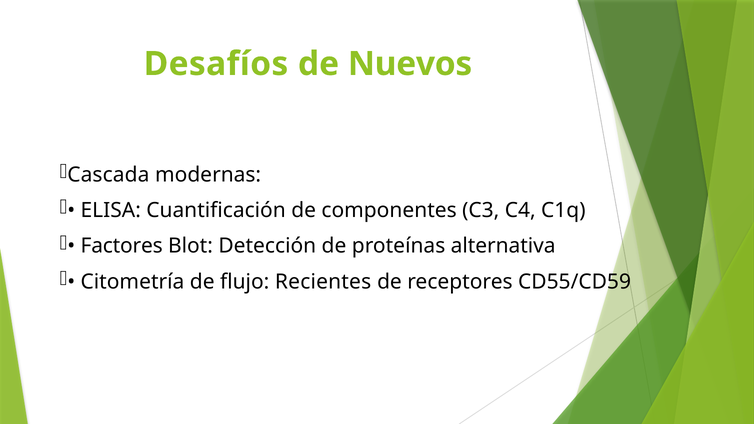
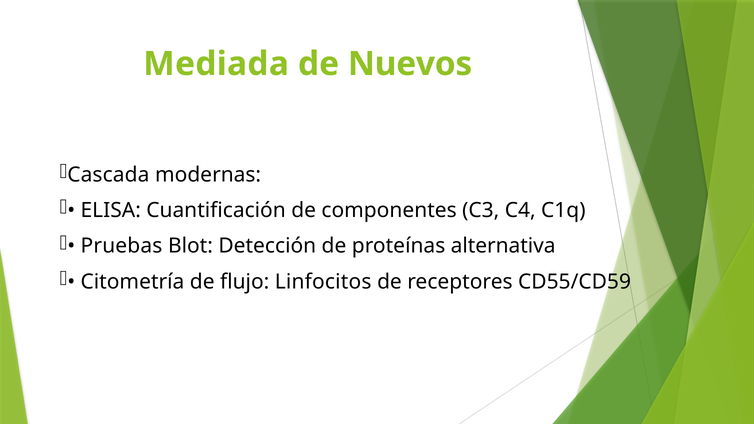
Desafíos: Desafíos -> Mediada (216, 64)
Factores: Factores -> Pruebas (121, 246)
Recientes: Recientes -> Linfocitos (323, 282)
